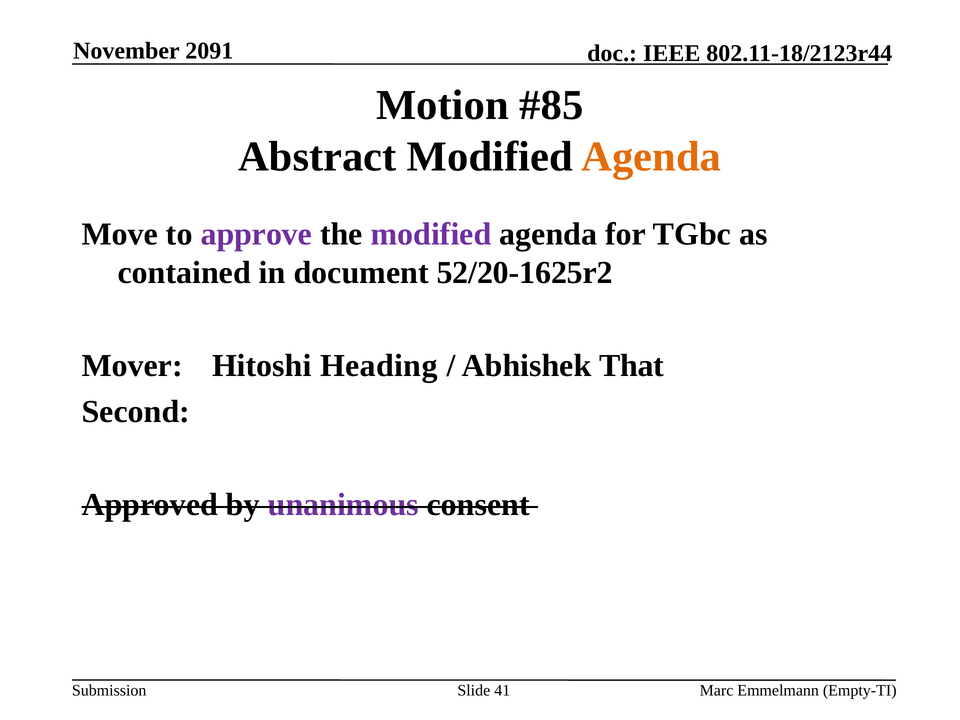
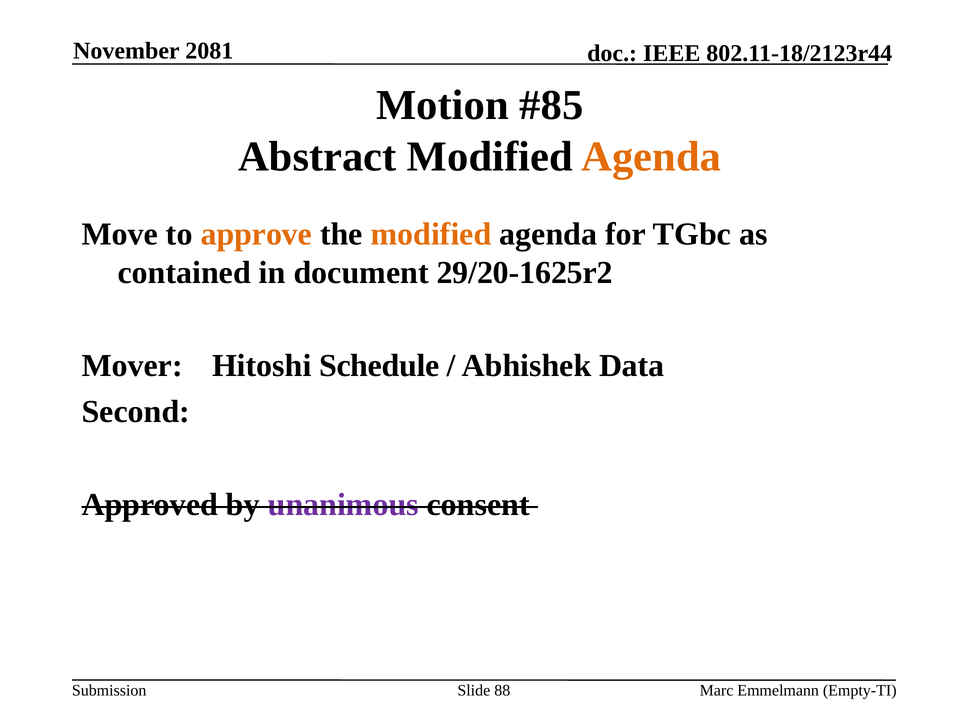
2091: 2091 -> 2081 (209, 51)
approve colour: purple -> orange (256, 234)
modified colour: purple -> orange (431, 234)
52/20-1625r2: 52/20-1625r2 -> 29/20-1625r2 (525, 273)
Heading: Heading -> Schedule (379, 365)
That: That -> Data (632, 365)
41: 41 -> 88 (502, 691)
